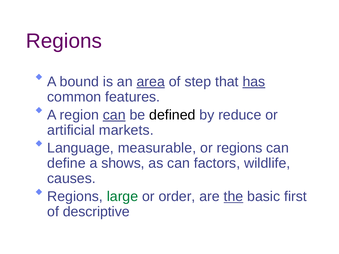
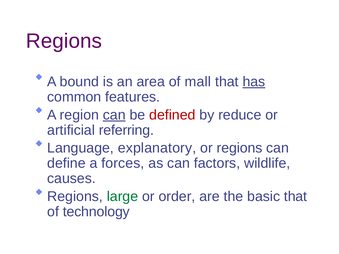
area underline: present -> none (151, 82)
step: step -> mall (198, 82)
defined colour: black -> red (172, 115)
markets: markets -> referring (126, 130)
measurable: measurable -> explanatory (157, 148)
shows: shows -> forces (123, 163)
the underline: present -> none (233, 197)
basic first: first -> that (296, 197)
descriptive: descriptive -> technology (96, 212)
